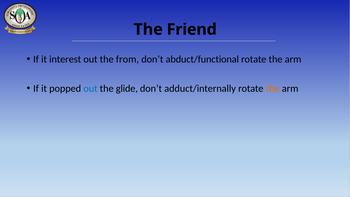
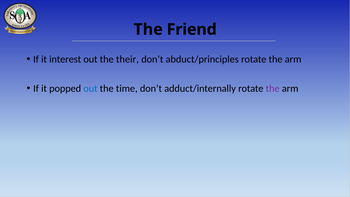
from: from -> their (127, 59)
abduct/functional: abduct/functional -> abduct/principles (202, 59)
glide: glide -> time (127, 88)
the colour: orange -> purple (273, 88)
